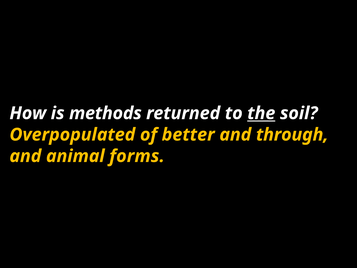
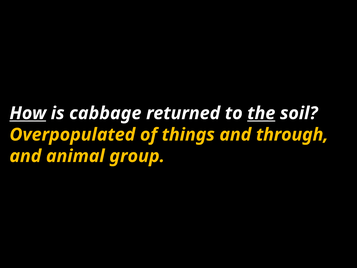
How underline: none -> present (28, 113)
methods: methods -> cabbage (105, 113)
better: better -> things (188, 135)
forms: forms -> group (137, 156)
